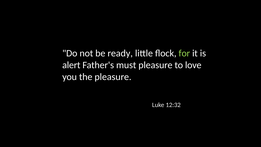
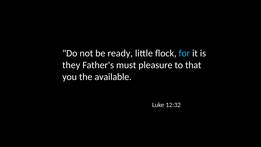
for colour: light green -> light blue (184, 53)
alert: alert -> they (71, 65)
love: love -> that (193, 65)
the pleasure: pleasure -> available (113, 77)
